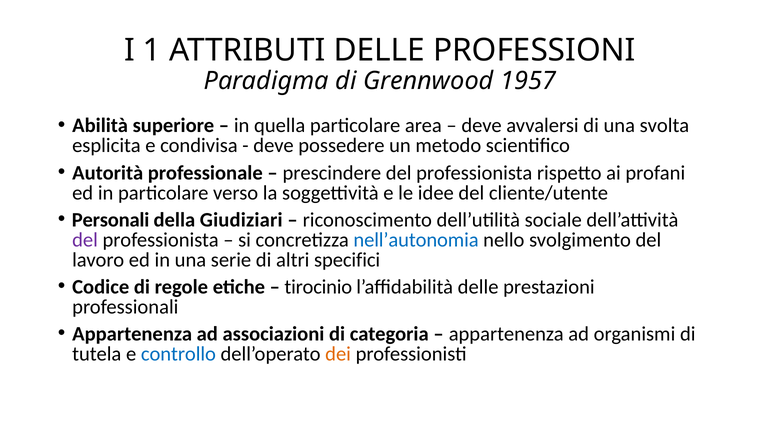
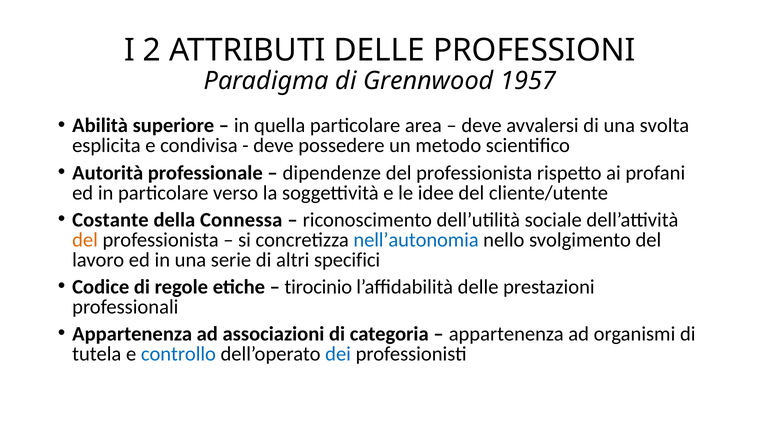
1: 1 -> 2 (152, 50)
prescindere: prescindere -> dipendenze (332, 173)
Personali: Personali -> Costante (110, 220)
Giudiziari: Giudiziari -> Connessa (241, 220)
del colour: purple -> orange (85, 240)
dei colour: orange -> blue (338, 354)
